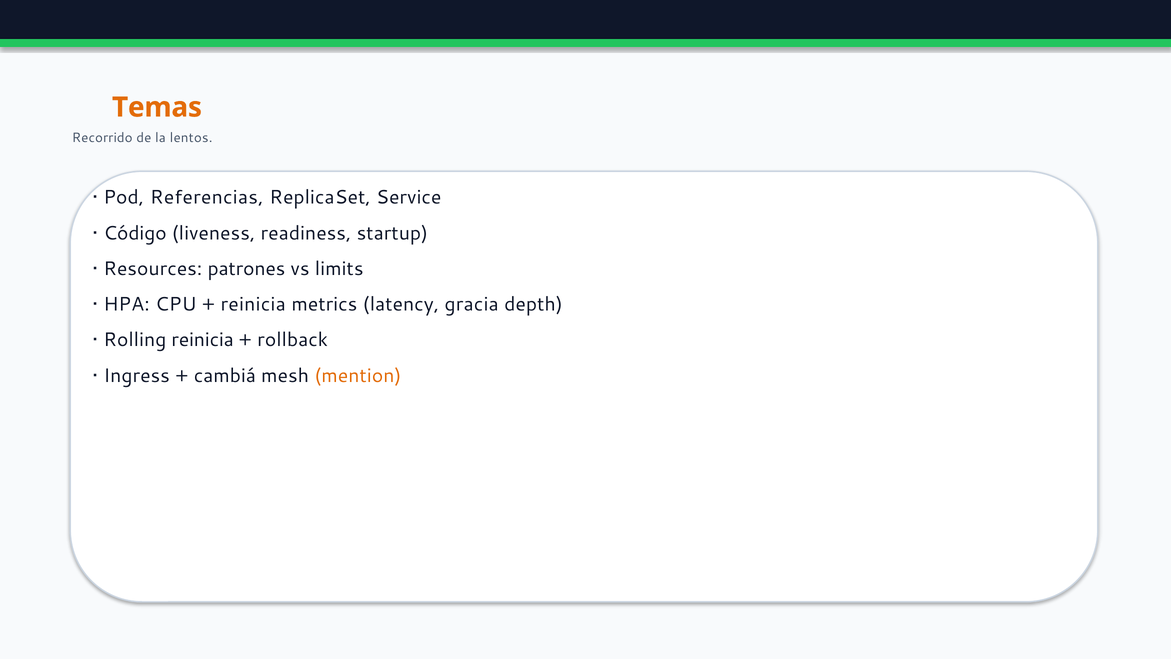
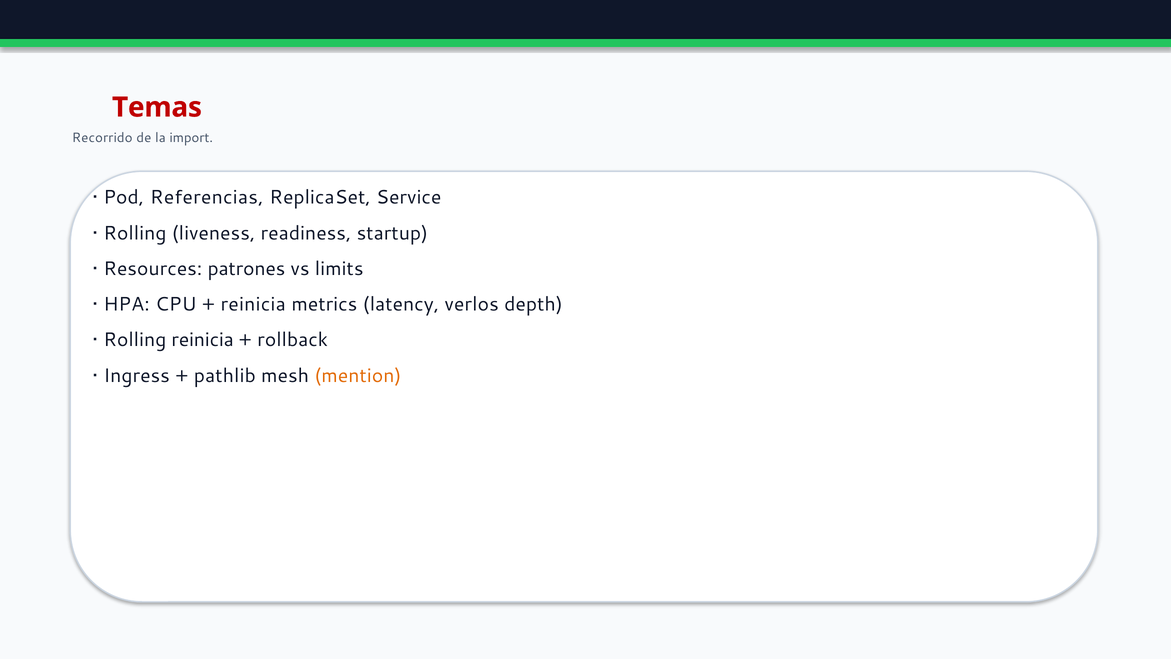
Temas colour: orange -> red (157, 107)
lentos: lentos -> import (191, 138)
Código: Código -> Rolling (135, 233)
gracia: gracia -> verlos (472, 304)
cambiá: cambiá -> pathlib (225, 376)
